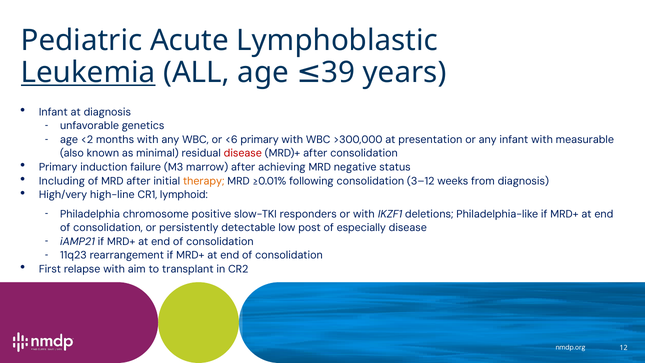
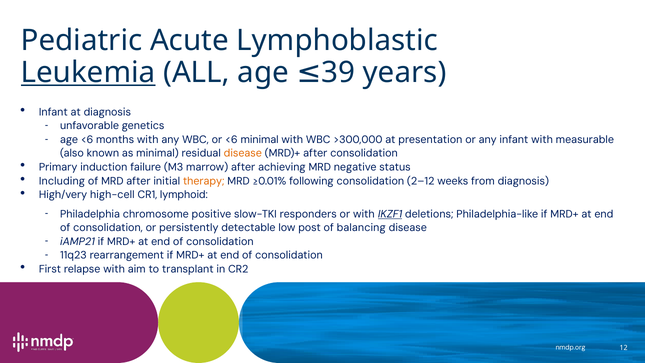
age <2: <2 -> <6 (87, 140)
<6 primary: primary -> minimal (260, 140)
disease colour: red -> orange (243, 153)
3–12: 3–12 -> 2–12 (421, 181)
high-line: high-line -> high-cell (112, 195)
IKZF1 underline: none -> present (390, 214)
especially: especially -> balancing (361, 228)
